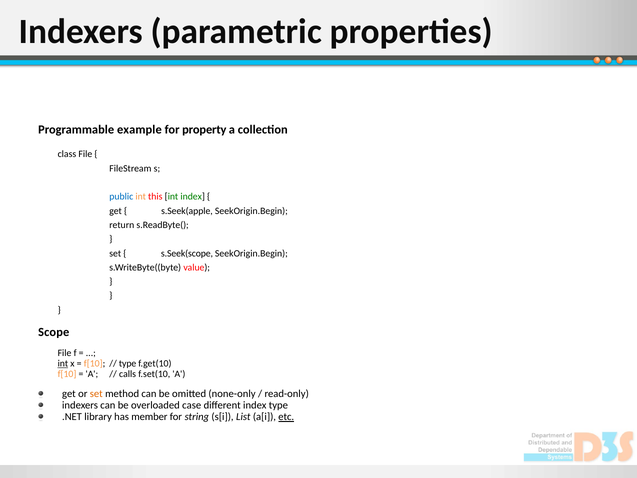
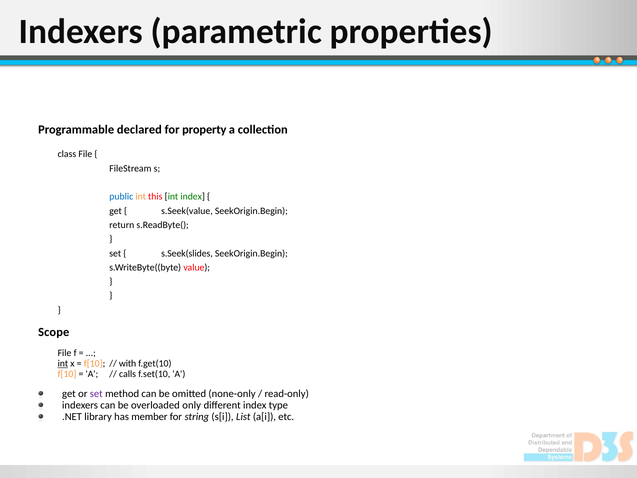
example: example -> declared (139, 130)
s.Seek(apple: s.Seek(apple -> s.Seek(value (187, 211)
s.Seek(scope: s.Seek(scope -> s.Seek(slides (187, 253)
type: type -> with (128, 363)
set colour: orange -> purple (96, 394)
case: case -> only (192, 405)
etc underline: present -> none (286, 417)
